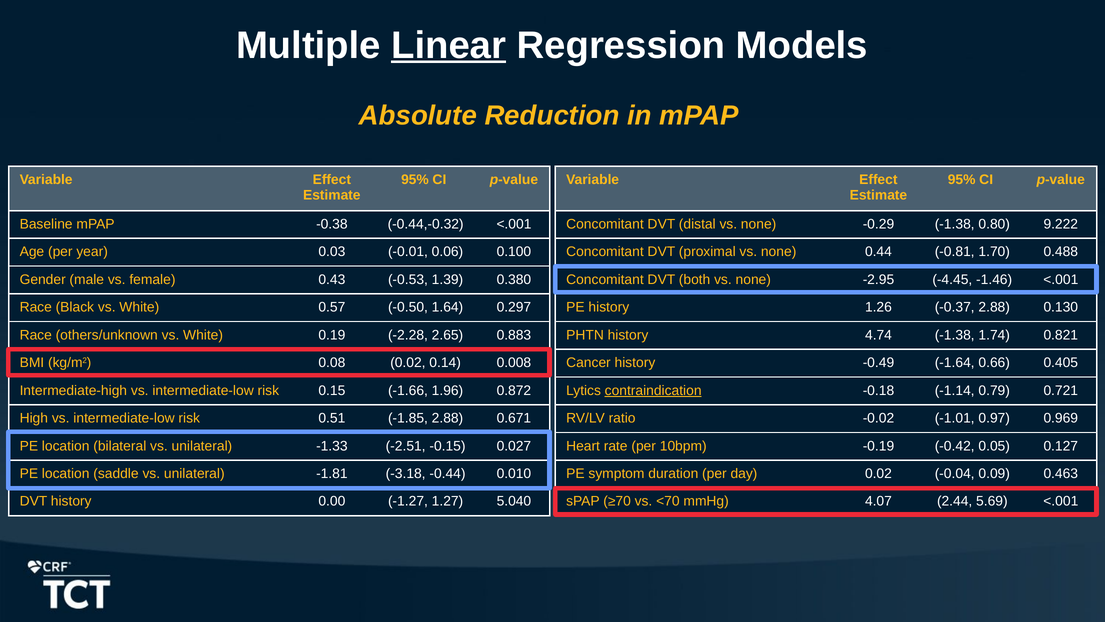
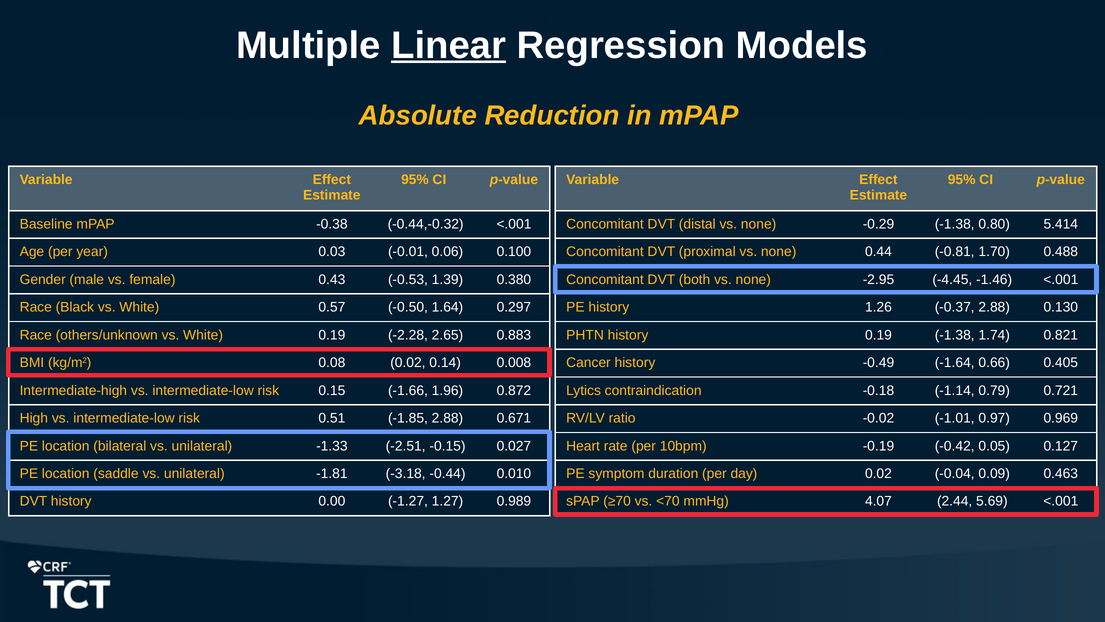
9.222: 9.222 -> 5.414 (1061, 224)
history 4.74: 4.74 -> 0.19 (879, 335)
contraindication underline: present -> none (653, 390)
5.040: 5.040 -> 0.989 (514, 501)
